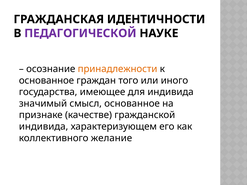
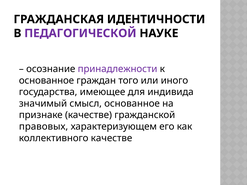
принадлежности colour: orange -> purple (118, 69)
индивида: индивида -> правовых (44, 127)
коллективного желание: желание -> качестве (112, 138)
